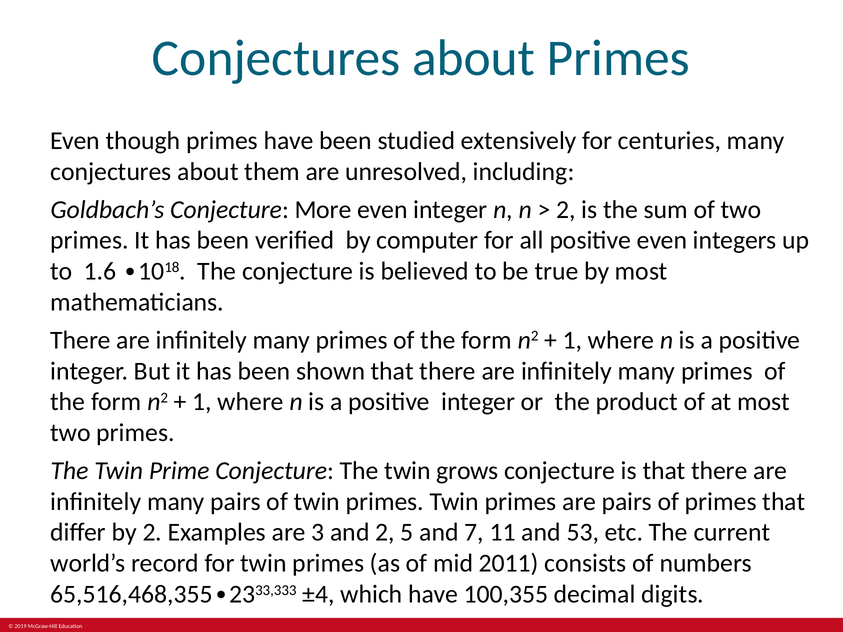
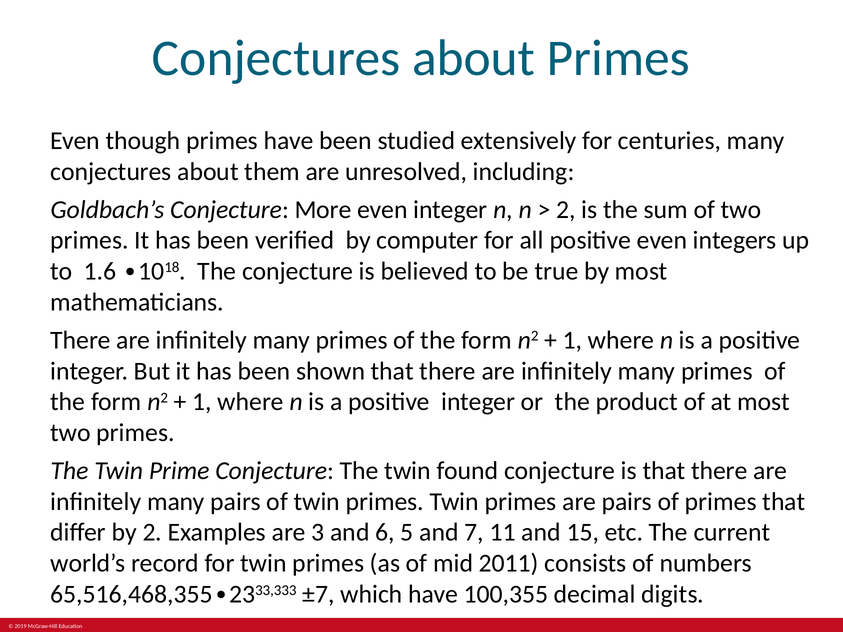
grows: grows -> found (467, 471)
and 2: 2 -> 6 (385, 533)
53: 53 -> 15 (583, 533)
±4: ±4 -> ±7 (319, 595)
